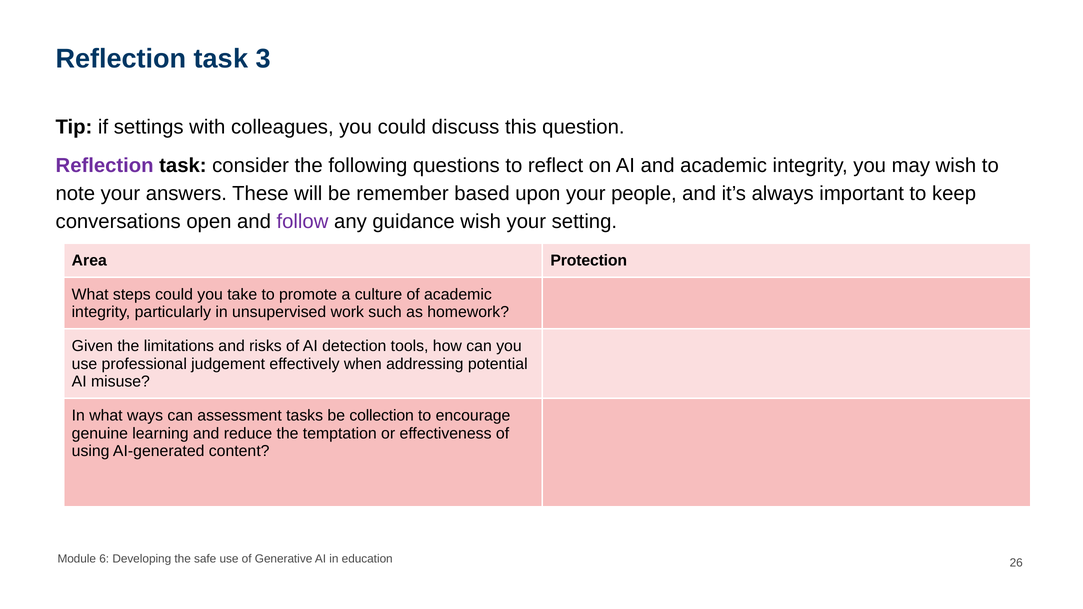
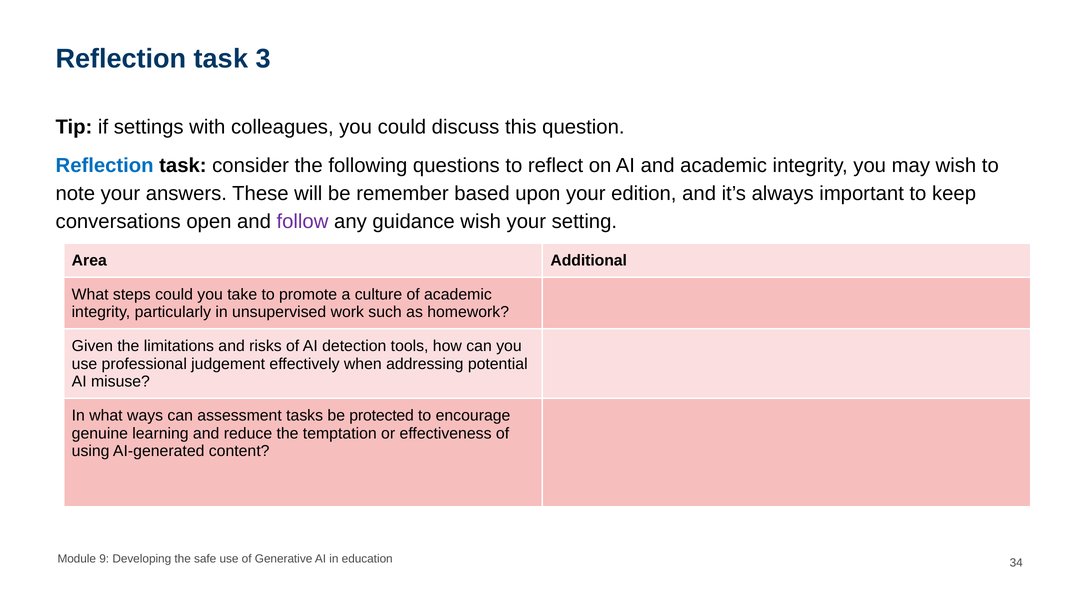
Reflection colour: purple -> blue (105, 165)
people: people -> edition (644, 193)
Protection: Protection -> Additional (589, 261)
collection: collection -> protected (382, 416)
6: 6 -> 9 (104, 559)
26: 26 -> 34 (1016, 563)
